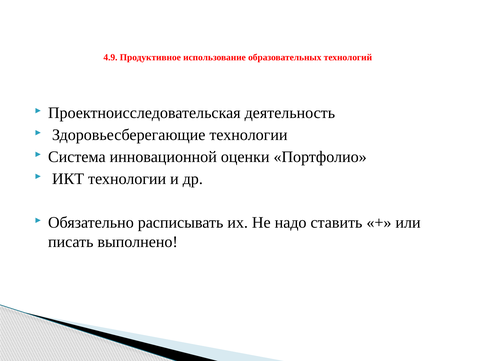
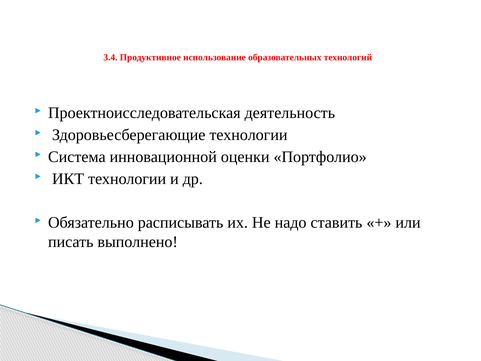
4.9: 4.9 -> 3.4 (110, 58)
